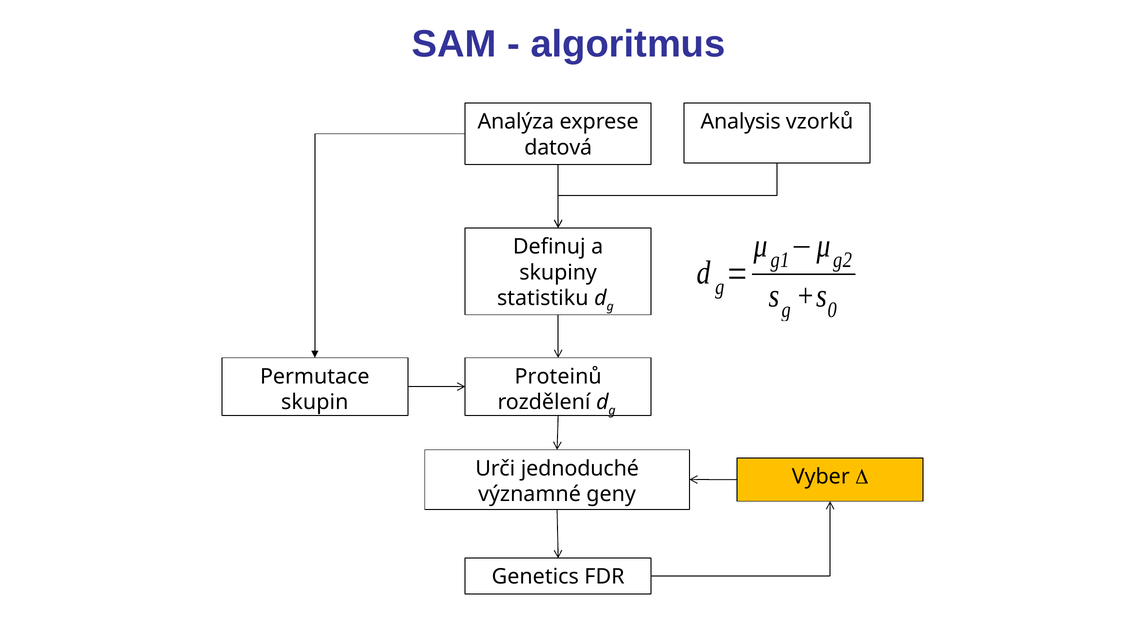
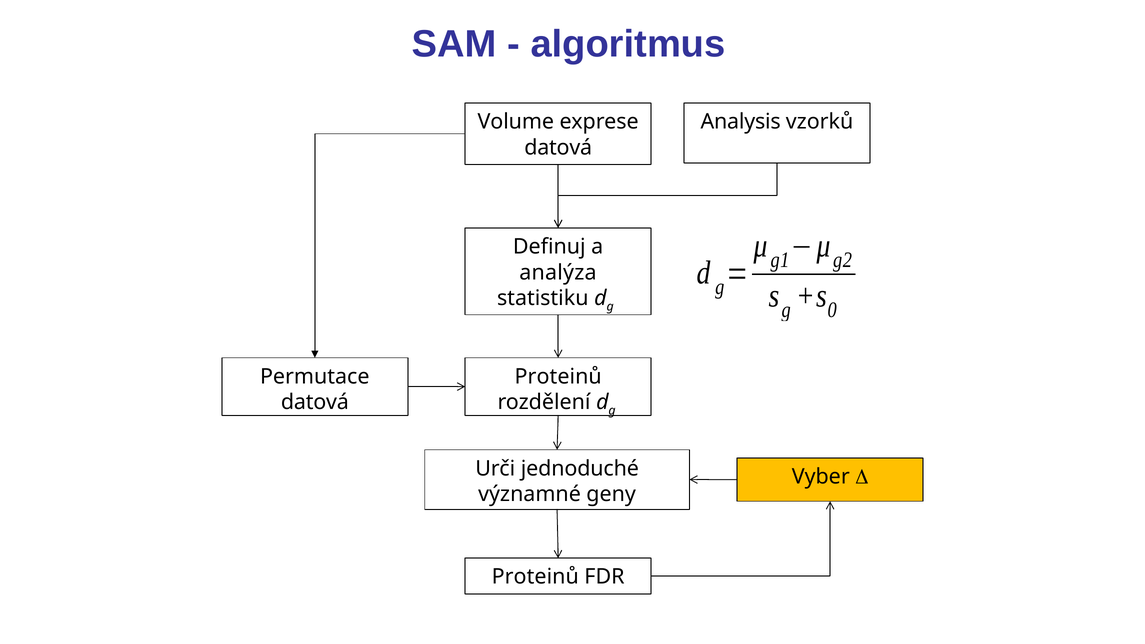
Analýza: Analýza -> Volume (516, 122)
skupiny: skupiny -> analýza (558, 272)
skupin: skupin -> datová (315, 402)
Genetics: Genetics -> Proteinů (535, 577)
